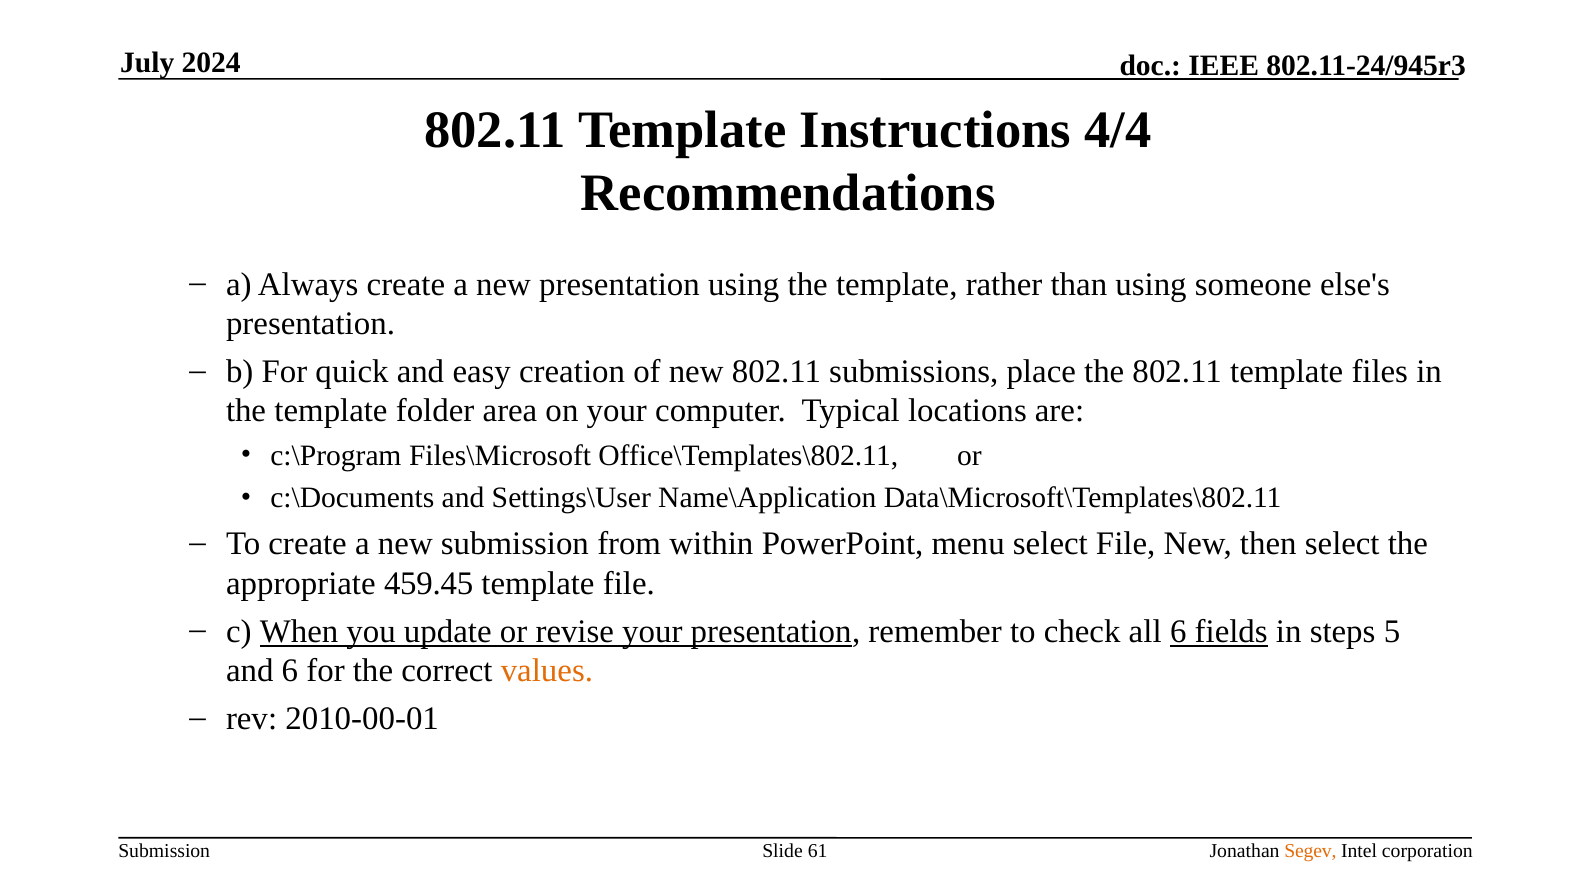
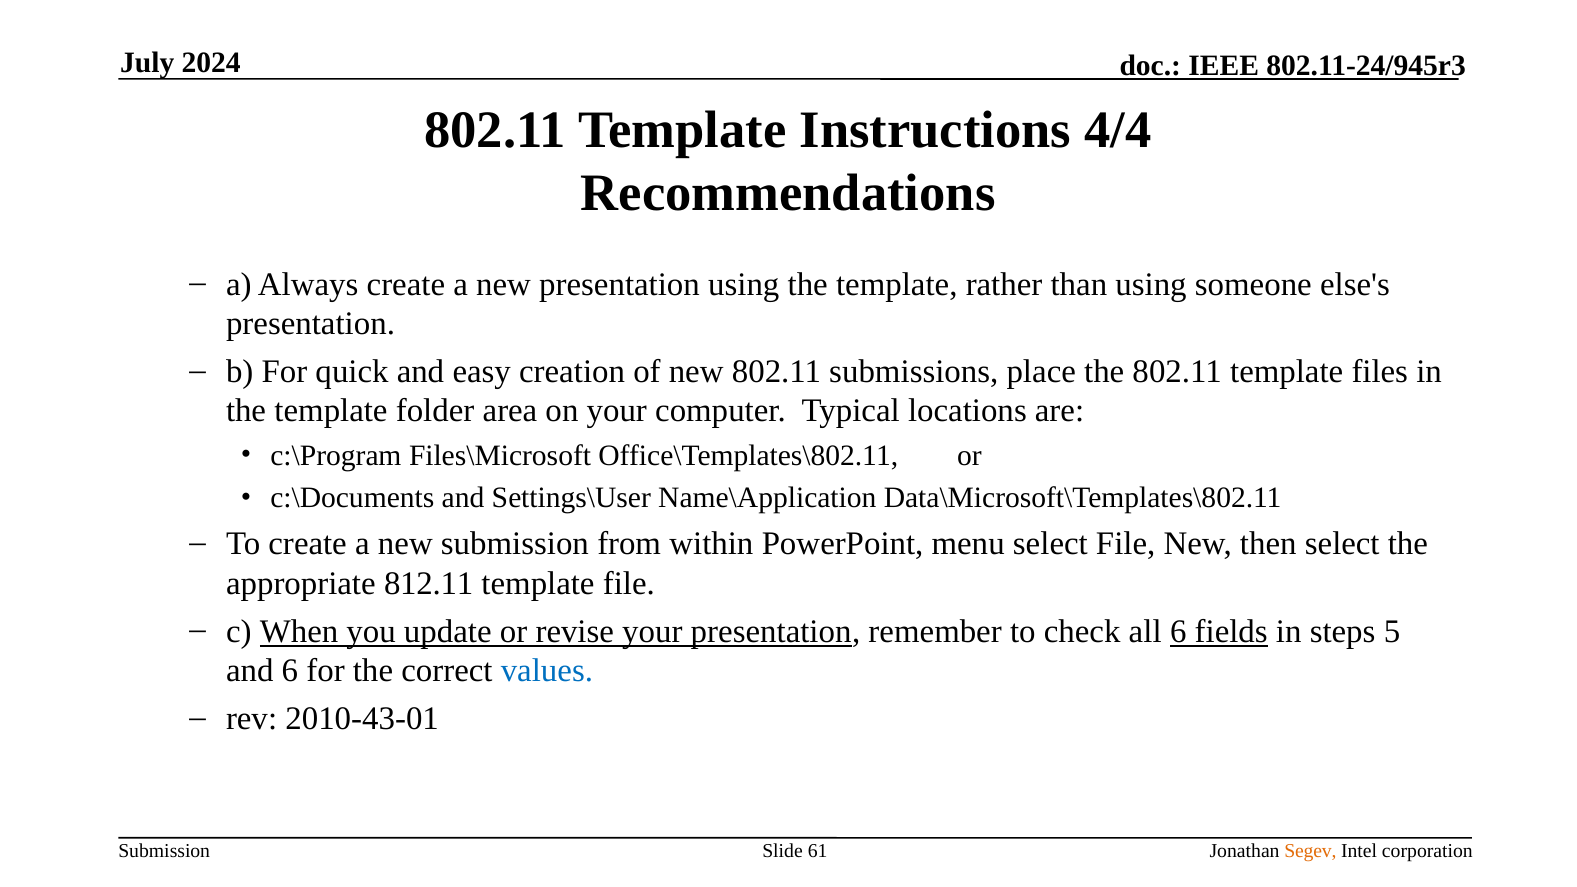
459.45: 459.45 -> 812.11 (429, 584)
values colour: orange -> blue (547, 671)
2010-00-01: 2010-00-01 -> 2010-43-01 (362, 718)
